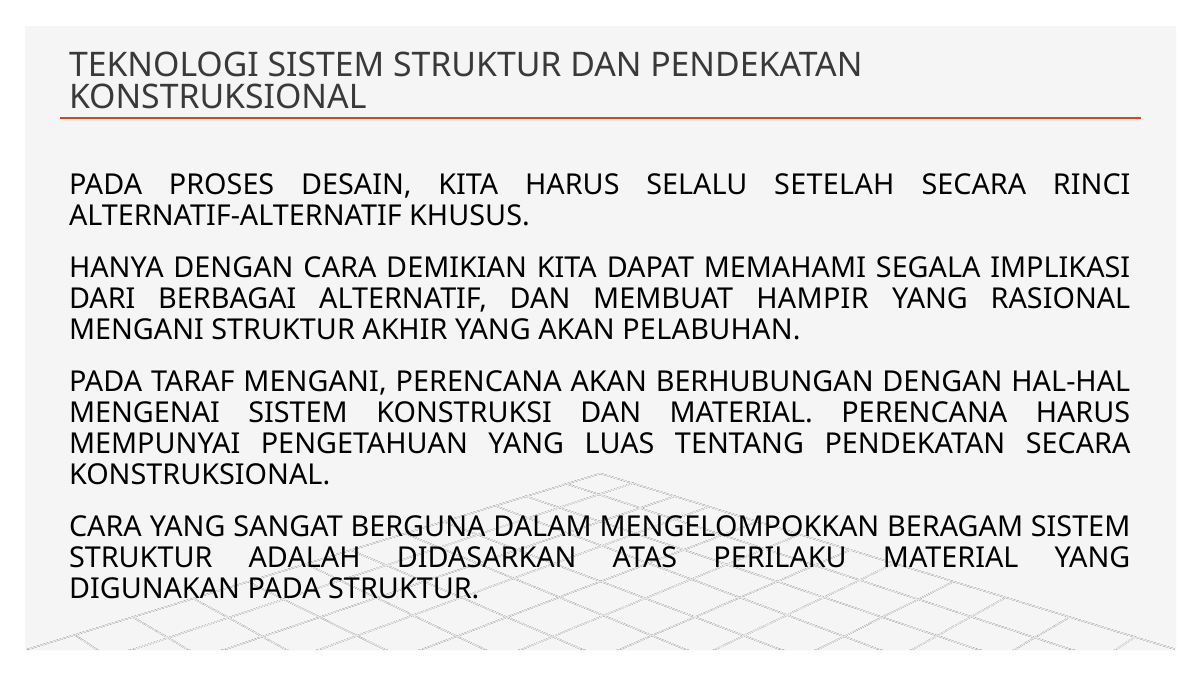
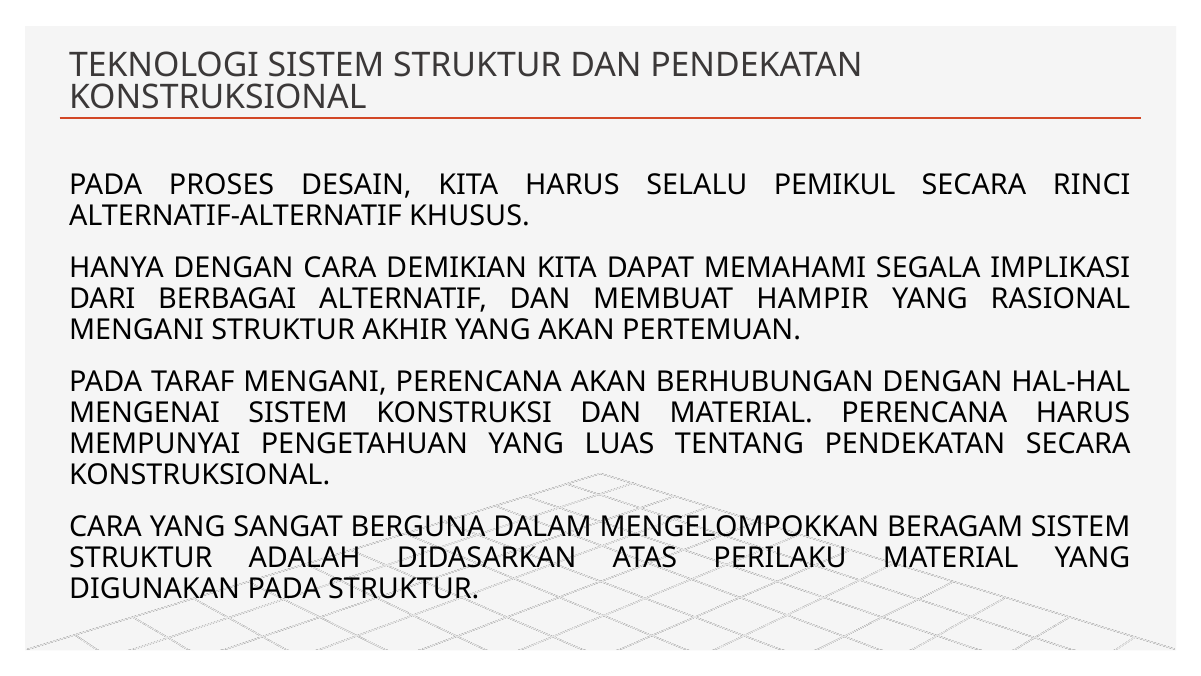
SETELAH: SETELAH -> PEMIKUL (835, 185)
PELABUHAN: PELABUHAN -> PERTEMUAN (712, 330)
